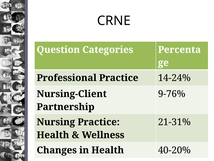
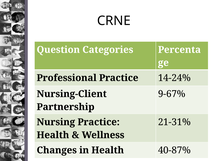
9-76%: 9-76% -> 9-67% (172, 94)
40-20%: 40-20% -> 40-87% (174, 150)
